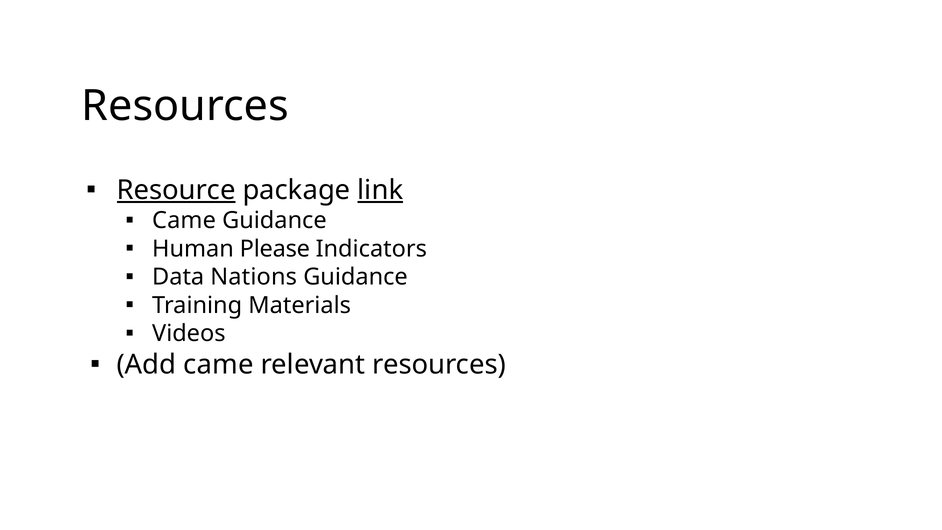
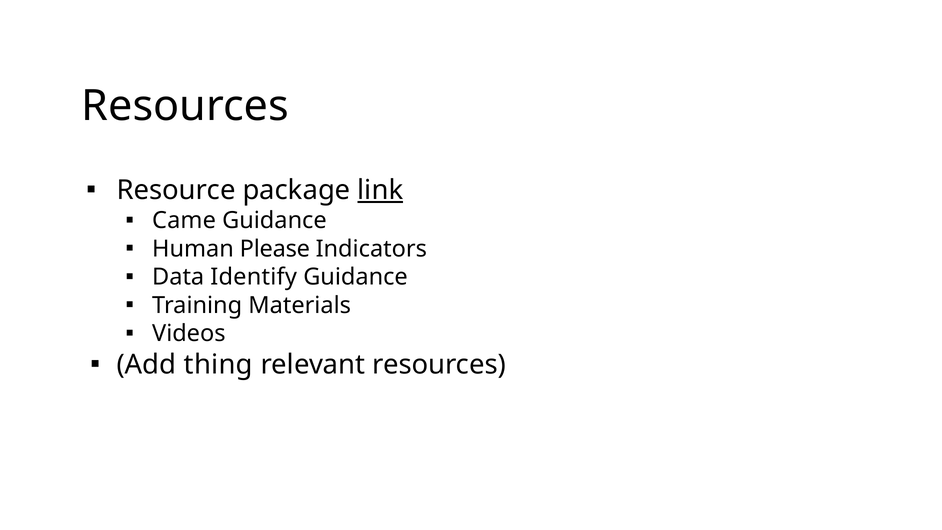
Resource underline: present -> none (176, 190)
Nations: Nations -> Identify (254, 277)
Add came: came -> thing (218, 364)
